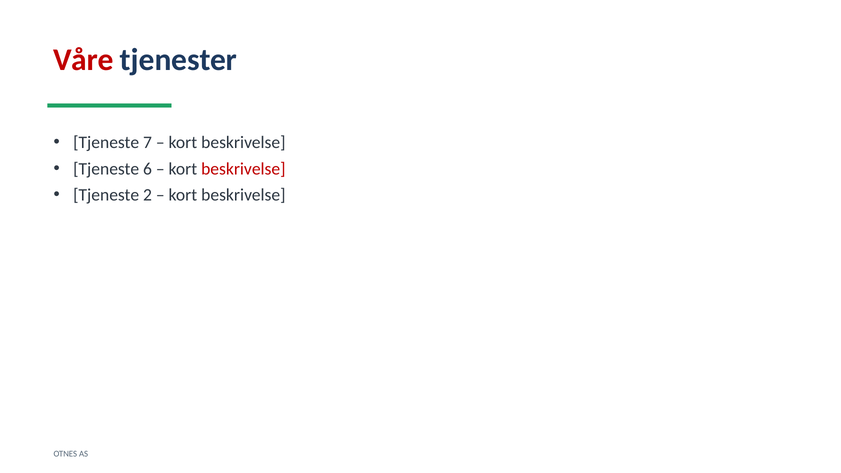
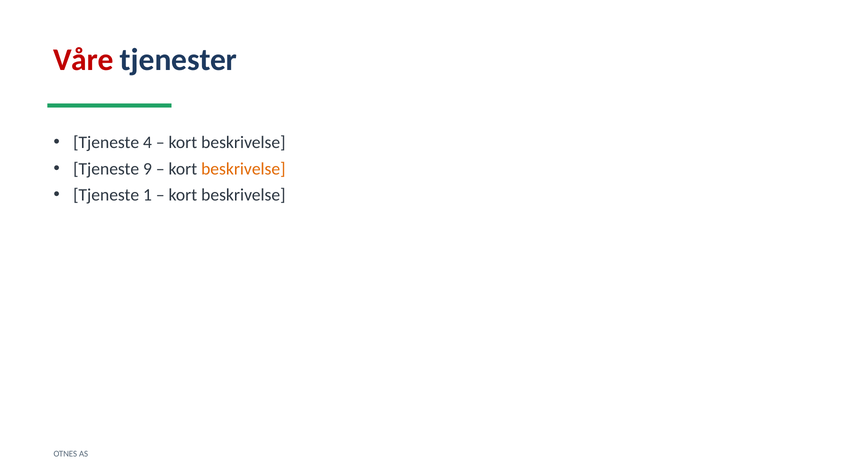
7: 7 -> 4 (147, 142)
6: 6 -> 9 (147, 169)
beskrivelse colour: red -> orange (243, 169)
2: 2 -> 1 (147, 195)
